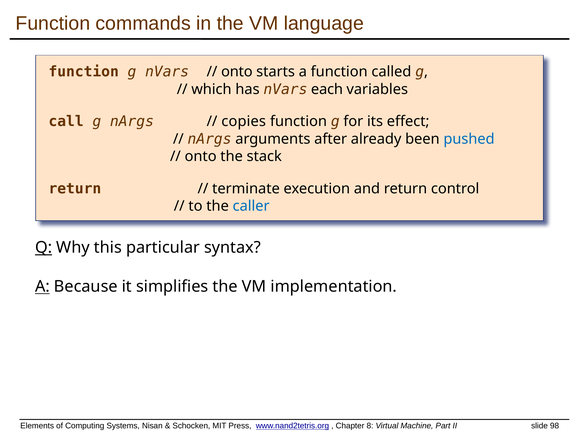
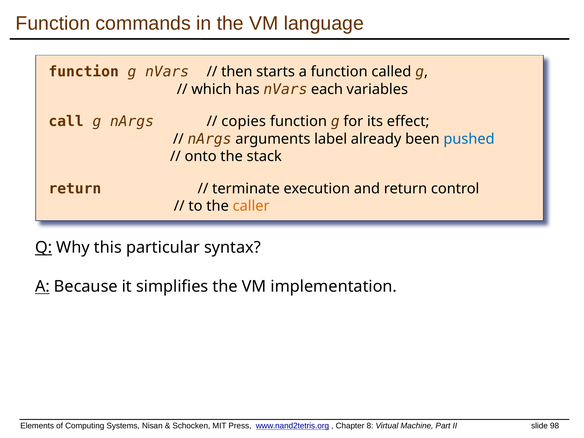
onto: onto -> then (237, 72)
after: after -> label (331, 139)
caller colour: blue -> orange (251, 206)
